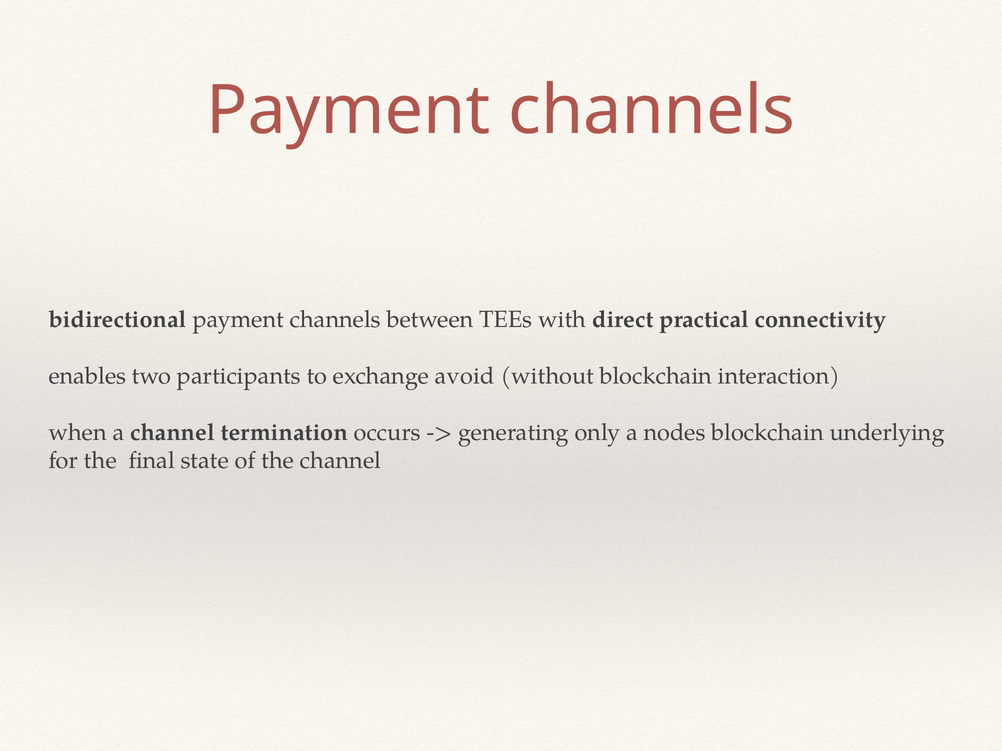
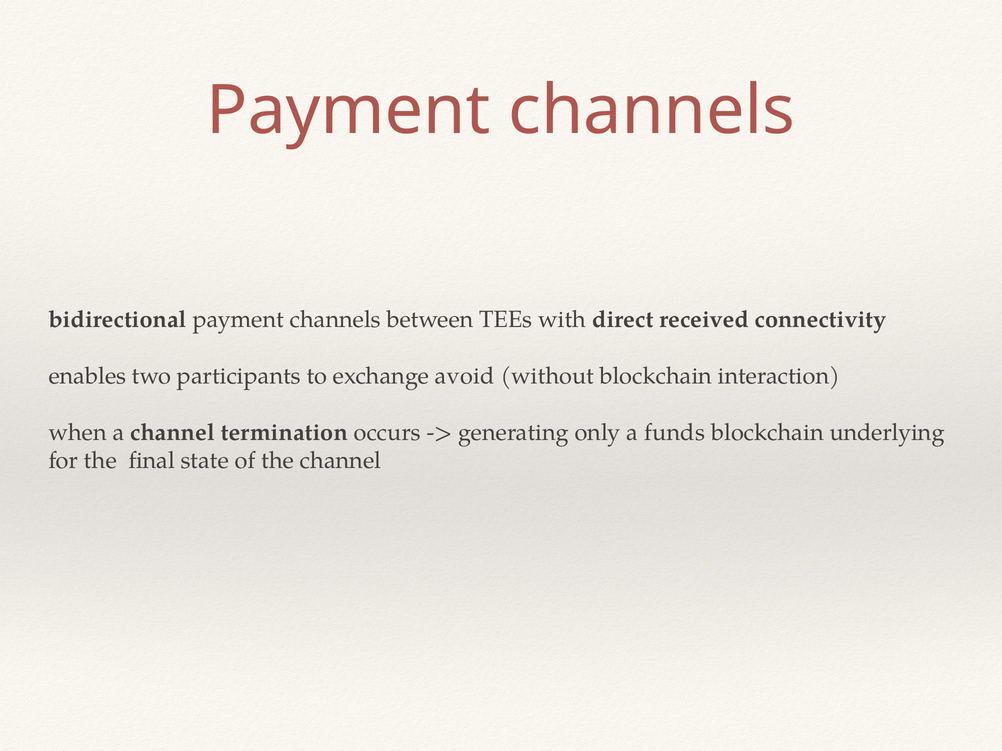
practical: practical -> received (704, 320)
nodes: nodes -> funds (675, 433)
